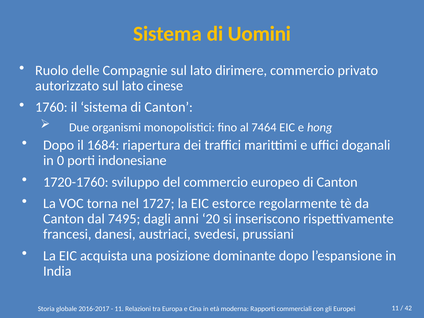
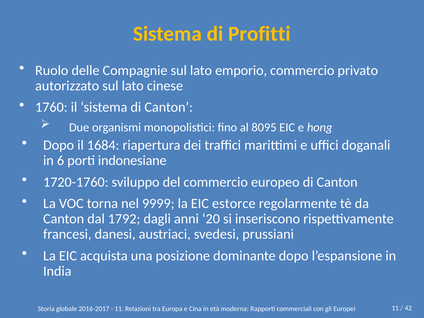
Uomini: Uomini -> Profitti (259, 34)
dirimere: dirimere -> emporio (241, 70)
7464: 7464 -> 8095 (264, 127)
0: 0 -> 6 (61, 160)
1727: 1727 -> 9999 (158, 204)
7495: 7495 -> 1792 (124, 219)
